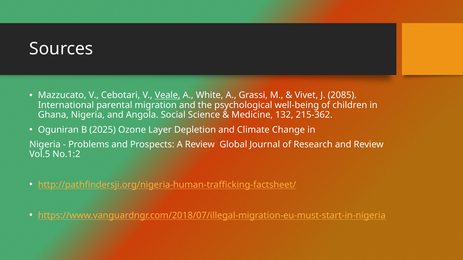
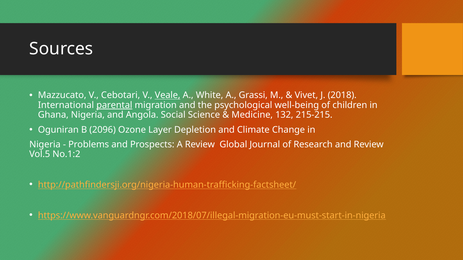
2085: 2085 -> 2018 (342, 95)
parental underline: none -> present (114, 105)
215-362: 215-362 -> 215-215 (314, 115)
2025: 2025 -> 2096 (103, 130)
